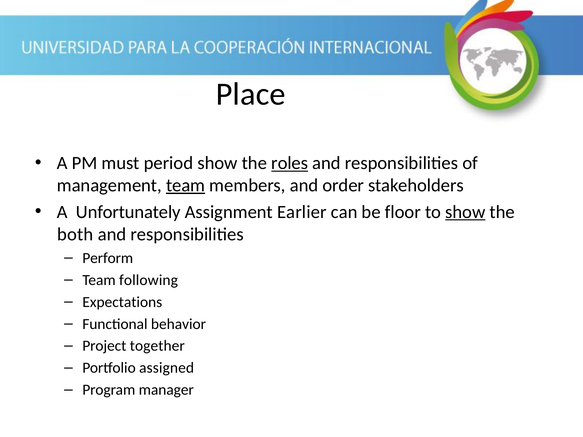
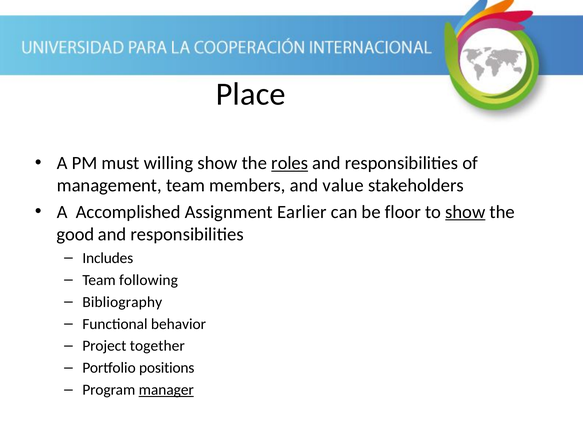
period: period -> willing (168, 163)
team underline: present -> none (186, 185)
order: order -> value (343, 185)
Unfortunately: Unfortunately -> Accomplished (128, 212)
both: both -> good (75, 234)
Perform: Perform -> Includes (108, 258)
Expectations: Expectations -> Bibliography (122, 302)
assigned: assigned -> positions (167, 368)
manager underline: none -> present (166, 390)
